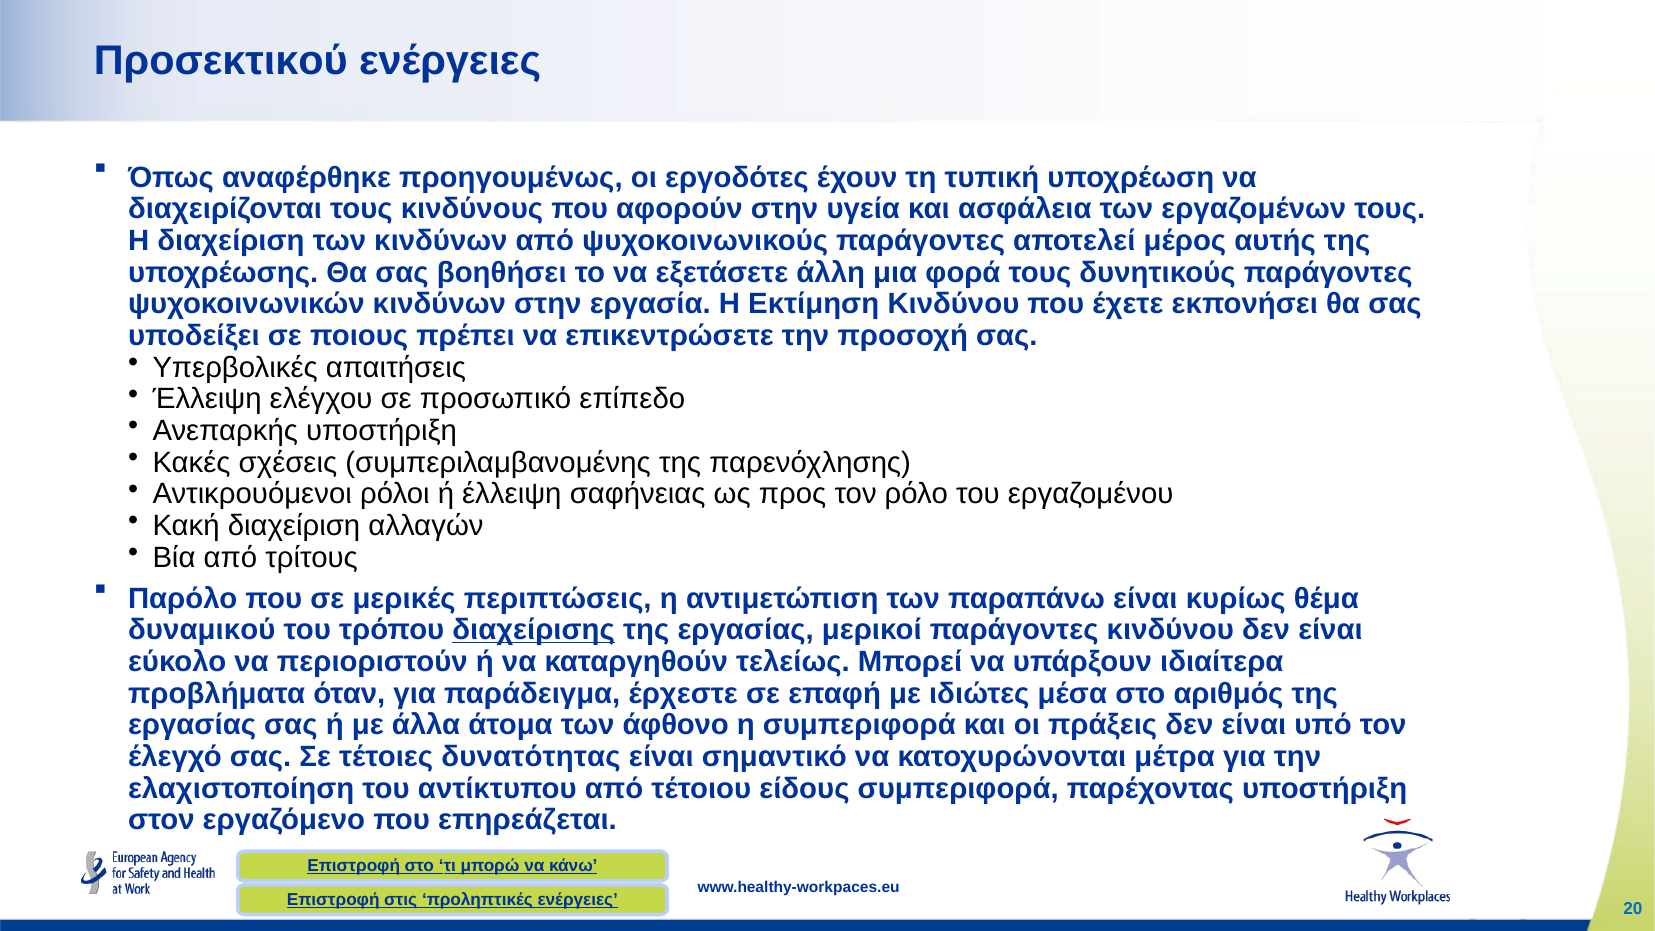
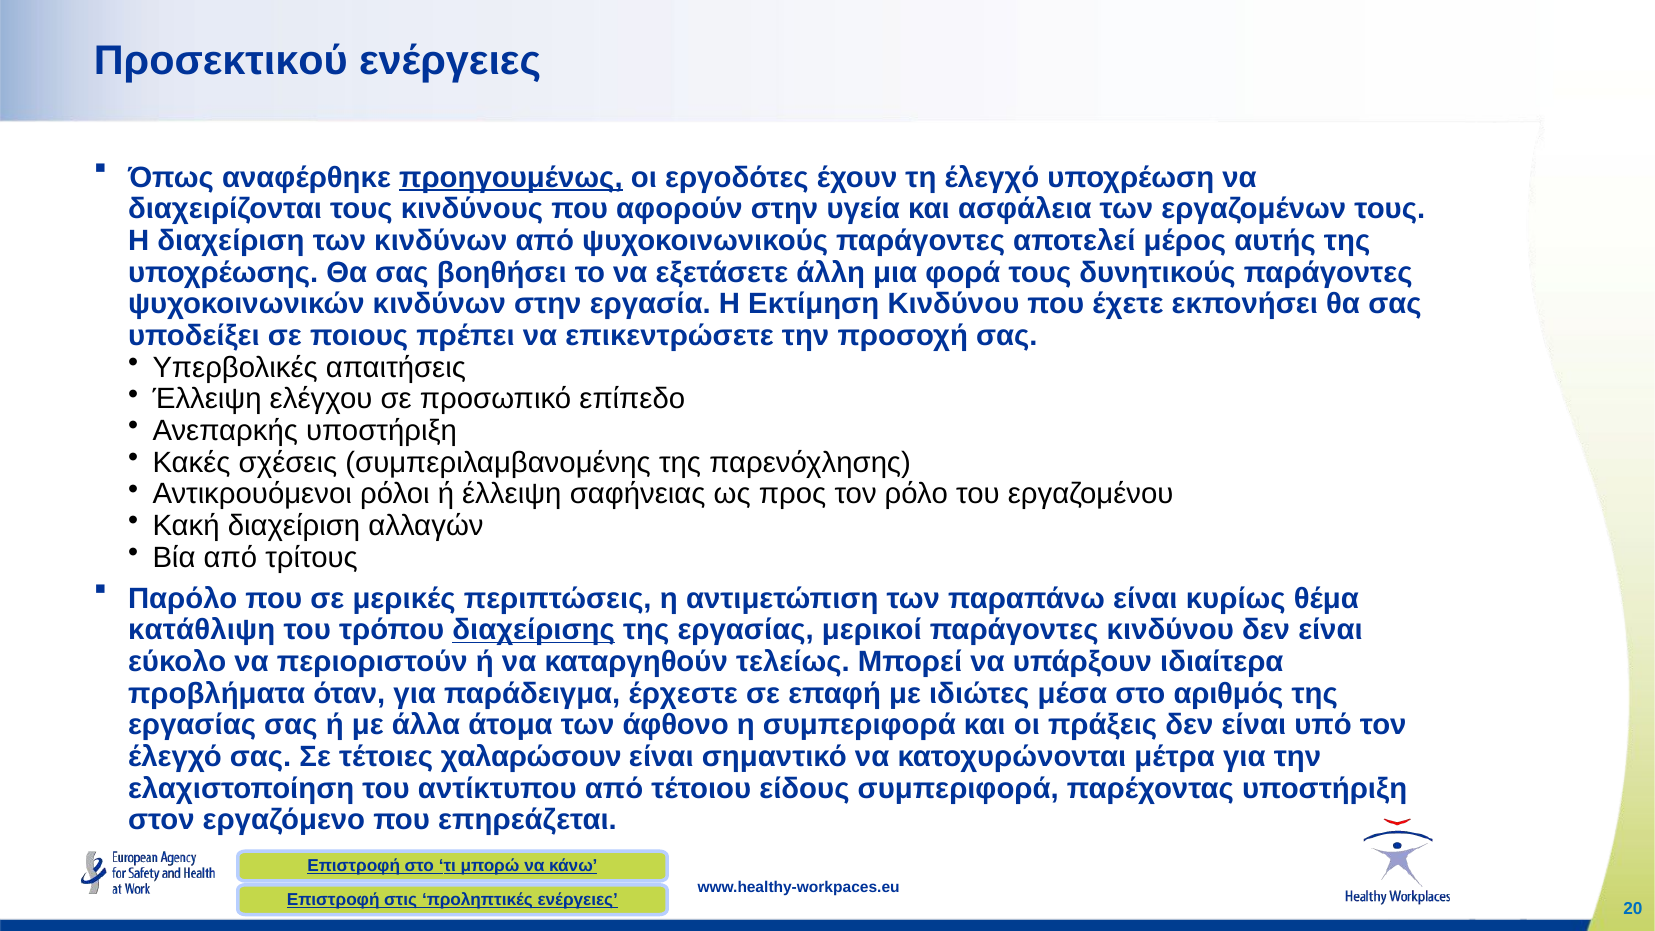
προηγουμένως underline: none -> present (511, 177)
τη τυπική: τυπική -> έλεγχό (992, 177)
δυναμικού: δυναμικού -> κατάθλιψη (202, 630)
δυνατότητας: δυνατότητας -> χαλαρώσουν (531, 757)
